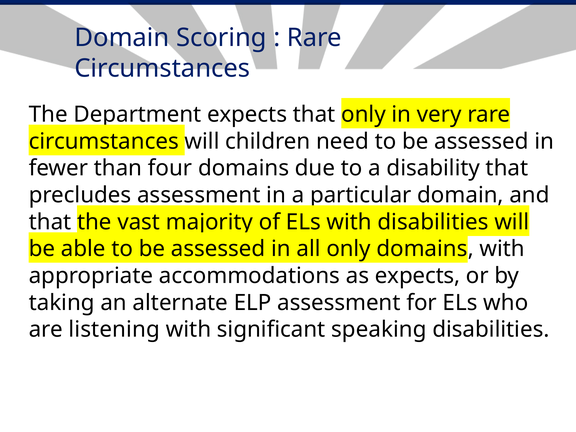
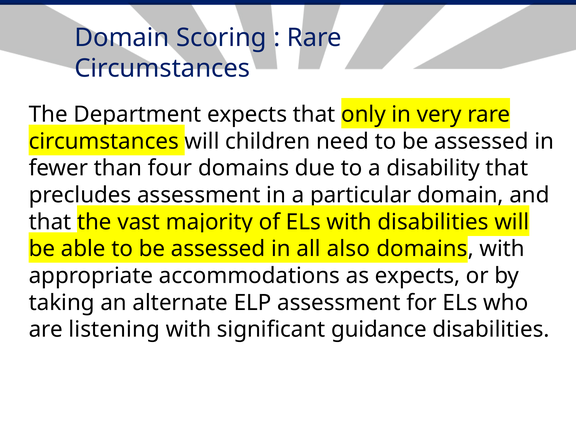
all only: only -> also (348, 249)
speaking: speaking -> guidance (379, 330)
